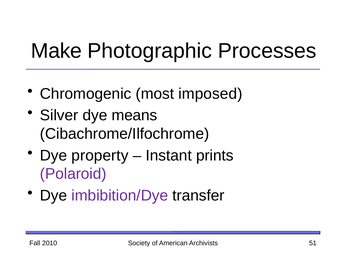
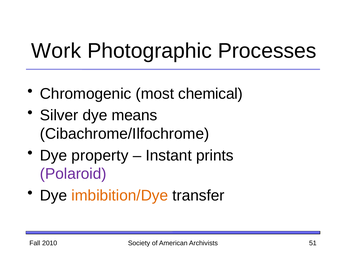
Make: Make -> Work (56, 51)
imposed: imposed -> chemical (211, 94)
imbibition/Dye colour: purple -> orange (120, 195)
